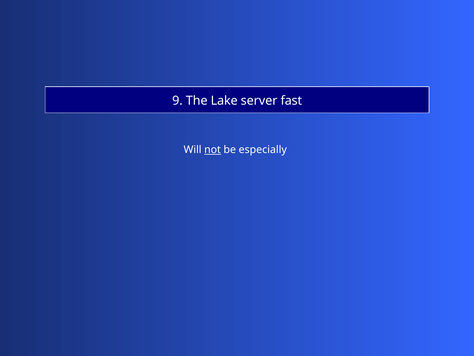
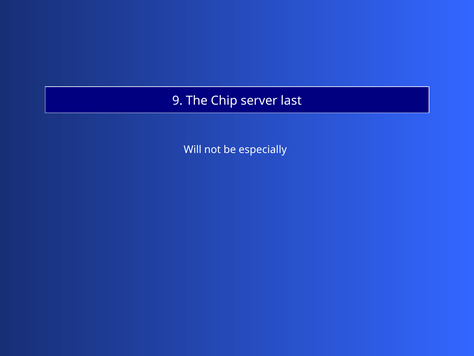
Lake: Lake -> Chip (224, 101)
fast: fast -> last (291, 101)
not underline: present -> none (213, 150)
